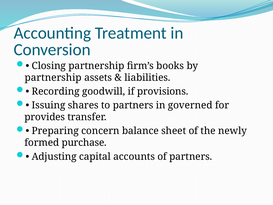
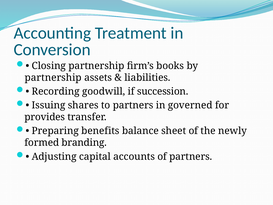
provisions: provisions -> succession (163, 91)
concern: concern -> benefits (100, 131)
purchase: purchase -> branding (84, 143)
